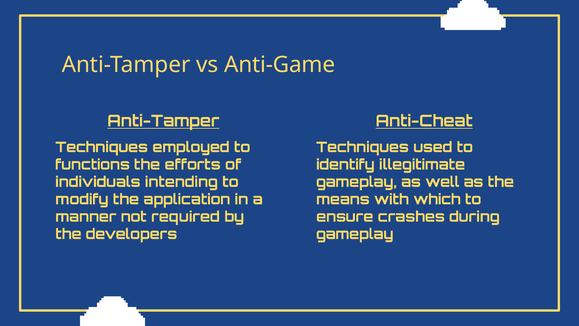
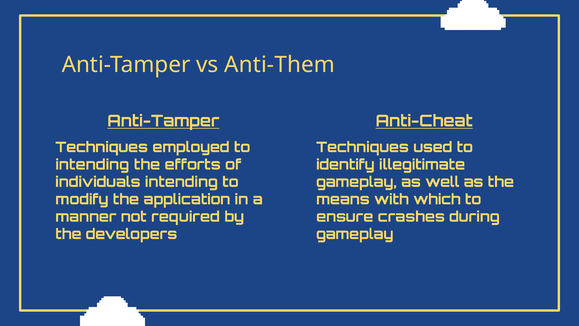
Anti-Game: Anti-Game -> Anti-Them (280, 65)
functions: functions -> intending (92, 165)
